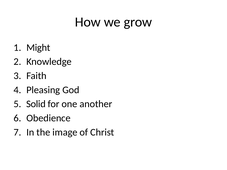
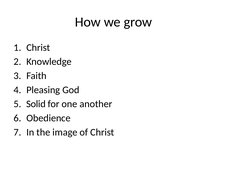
Might: Might -> Christ (38, 48)
